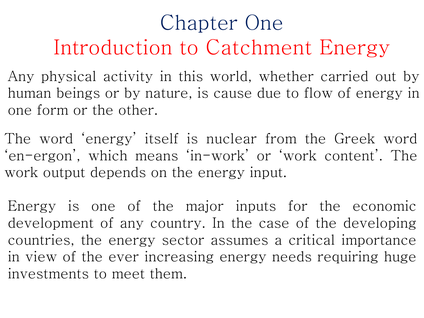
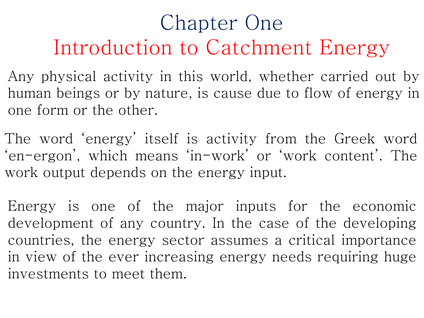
is nuclear: nuclear -> activity (232, 139)
